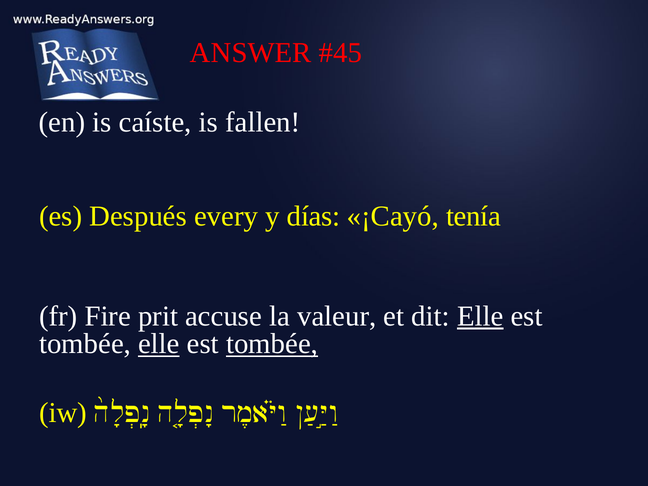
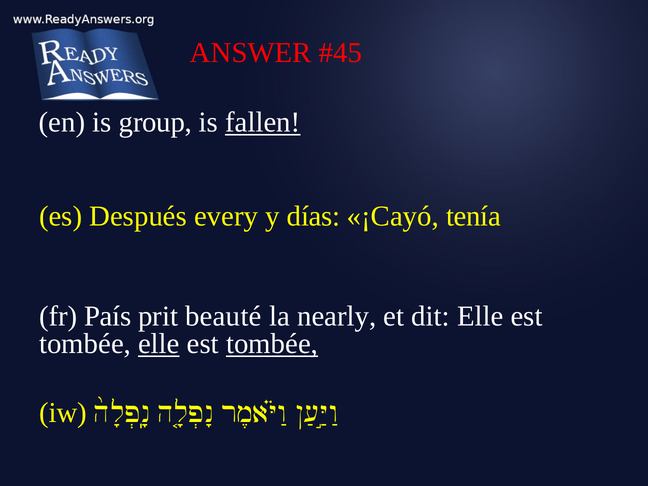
caíste: caíste -> group (155, 122)
fallen underline: none -> present (263, 122)
Fire: Fire -> País (108, 316)
accuse: accuse -> beauté (223, 316)
valeur: valeur -> nearly (337, 316)
Elle underline: present -> none (480, 316)
